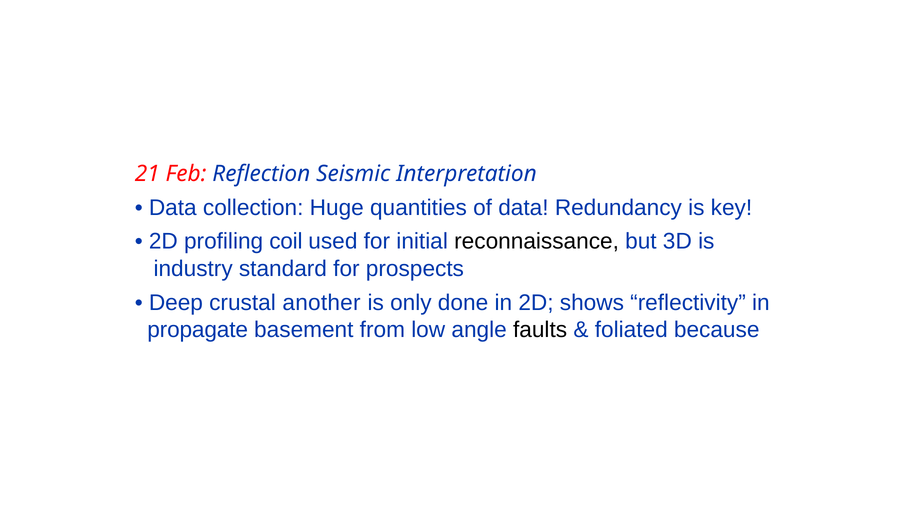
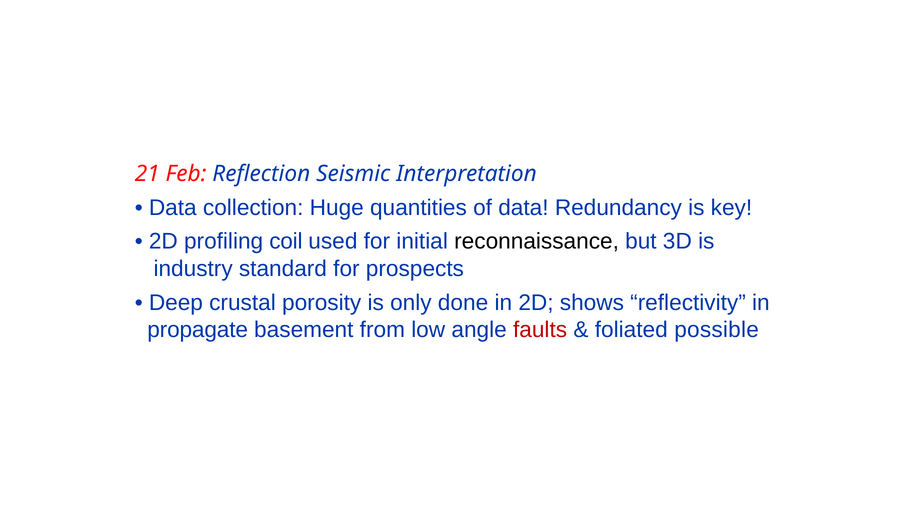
another: another -> porosity (322, 303)
faults colour: black -> red (540, 330)
because: because -> possible (717, 330)
